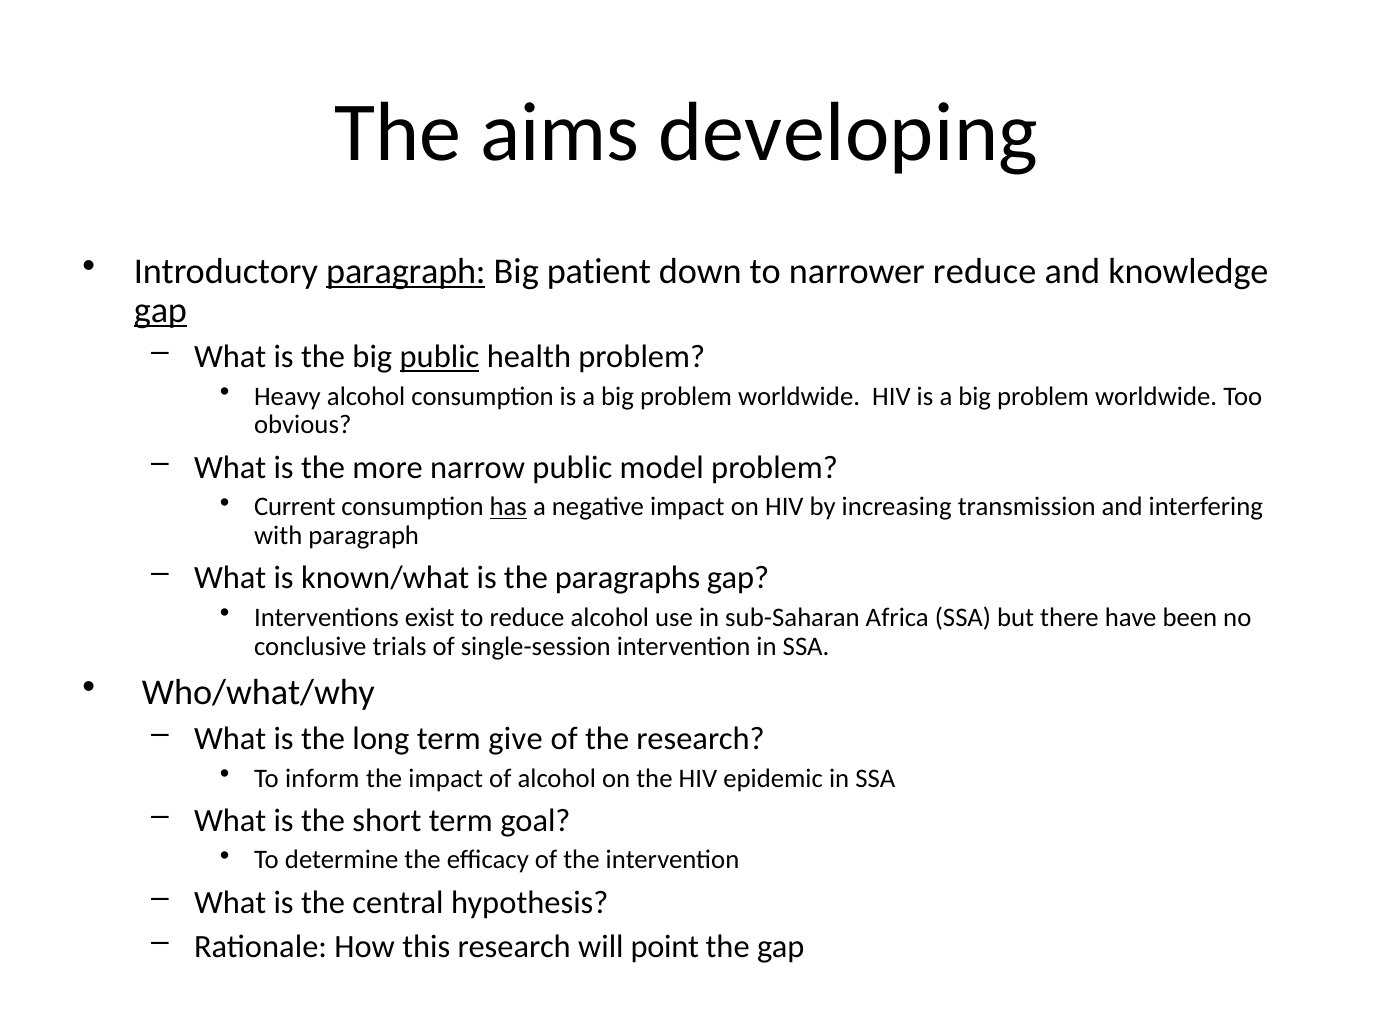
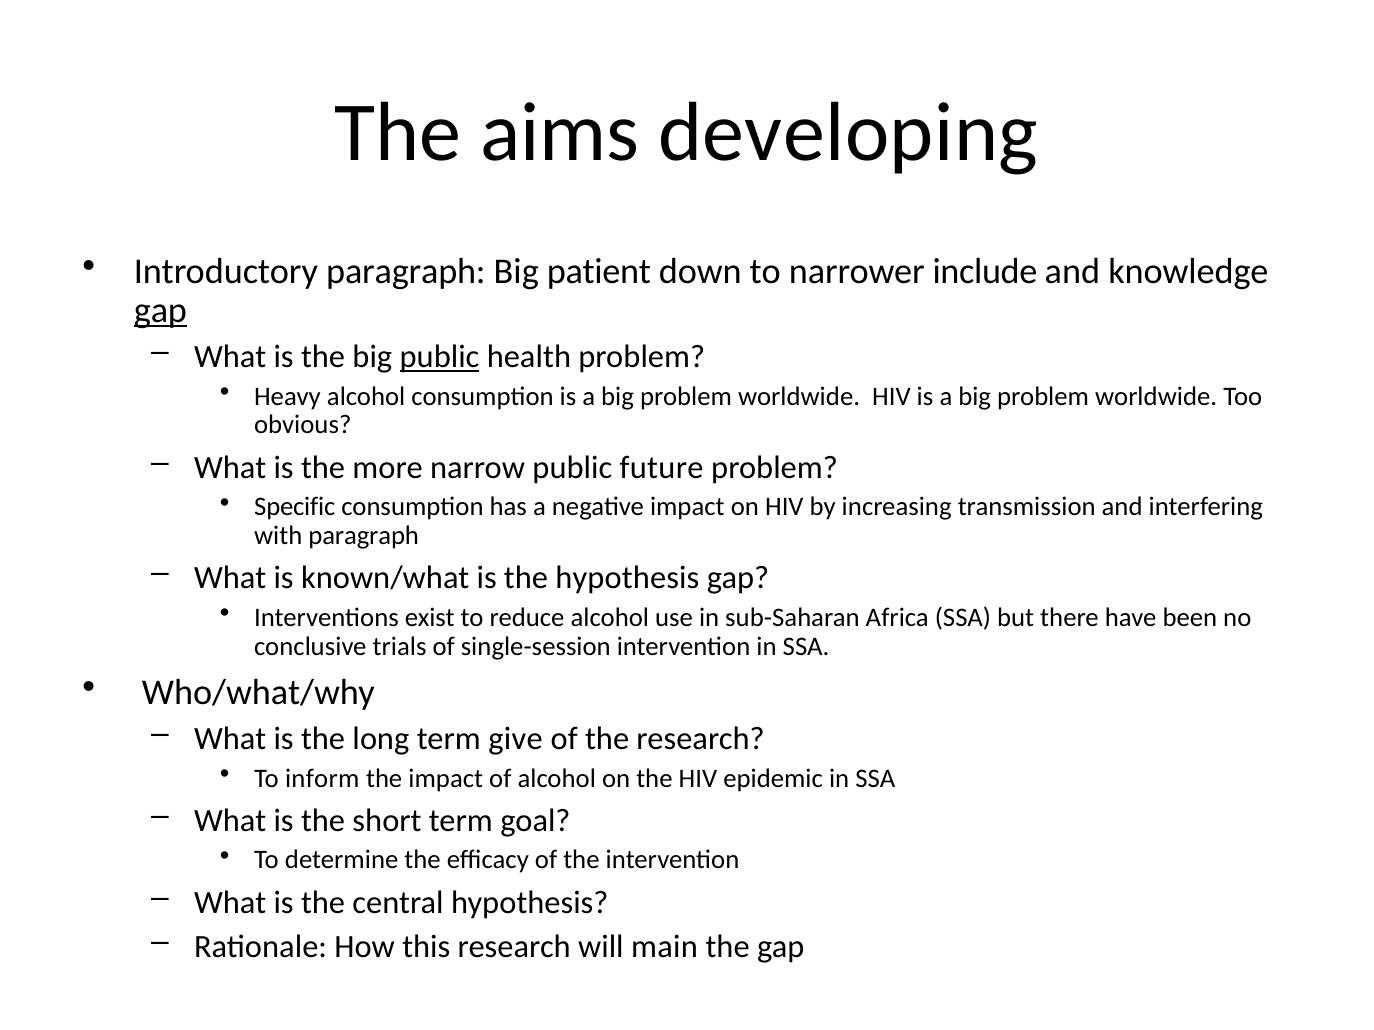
paragraph underline: present -> none (406, 272)
narrower reduce: reduce -> include (985, 272)
model: model -> future (662, 468)
Current: Current -> Specific (295, 507)
has underline: present -> none (508, 507)
the paragraphs: paragraphs -> hypothesis (627, 578)
point: point -> main (664, 947)
